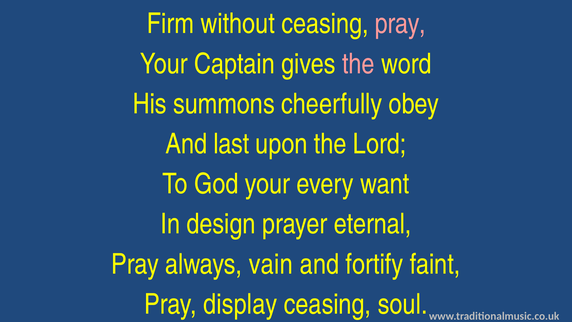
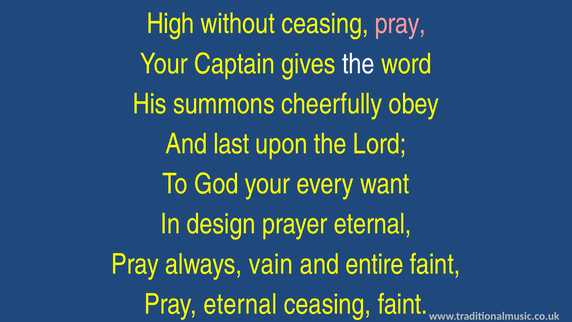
Firm: Firm -> High (171, 24)
the colour: pink -> white (358, 64)
fortify: fortify -> entire (375, 264)
Pray display: display -> eternal (240, 304)
ceasing soul: soul -> faint (403, 304)
